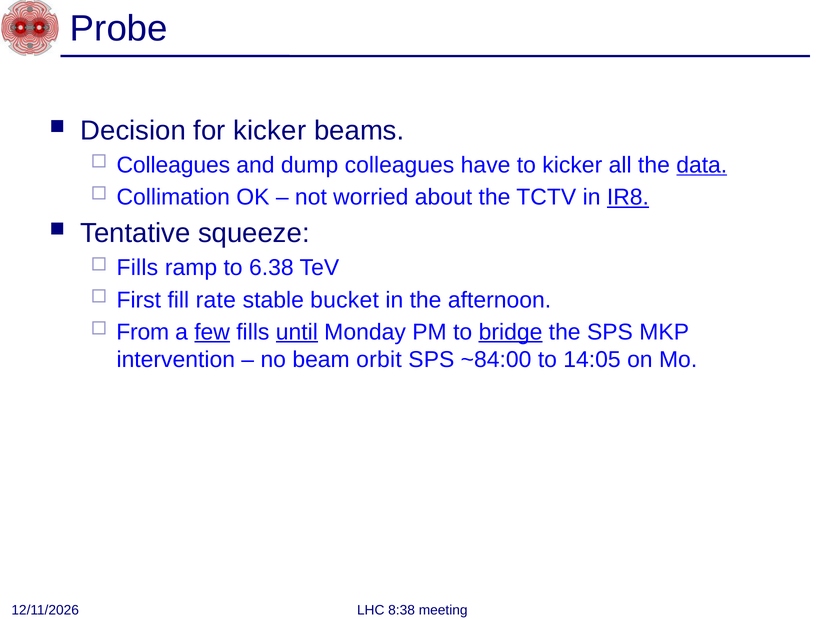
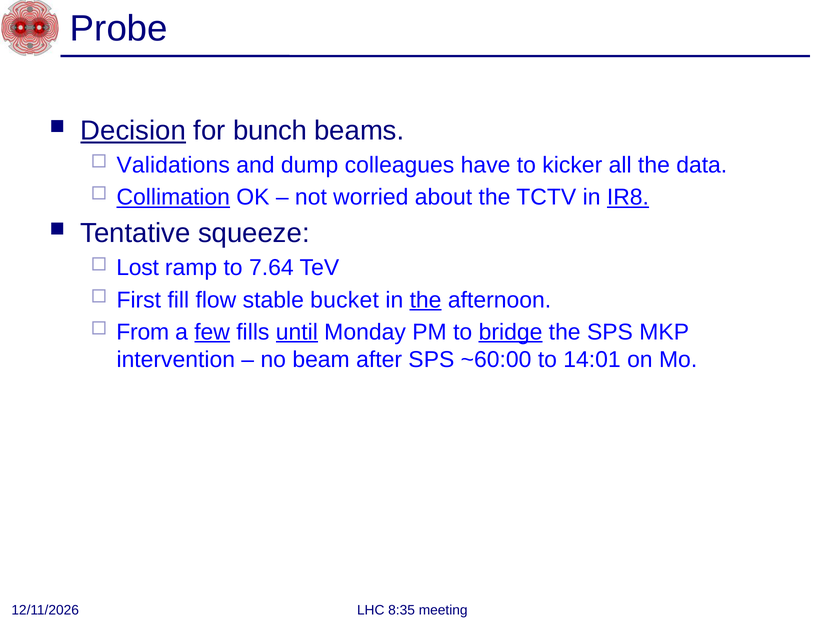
Decision underline: none -> present (133, 131)
for kicker: kicker -> bunch (270, 131)
Colleagues: Colleagues -> Validations (173, 165)
data underline: present -> none (702, 165)
Collimation underline: none -> present (173, 197)
Fills: Fills -> Lost (138, 268)
6.38: 6.38 -> 7.64 (271, 268)
rate: rate -> flow (216, 300)
the underline: none -> present (426, 300)
orbit: orbit -> after (379, 359)
~84:00: ~84:00 -> ~60:00 (496, 359)
14:05: 14:05 -> 14:01 (592, 359)
8:38: 8:38 -> 8:35 (402, 610)
